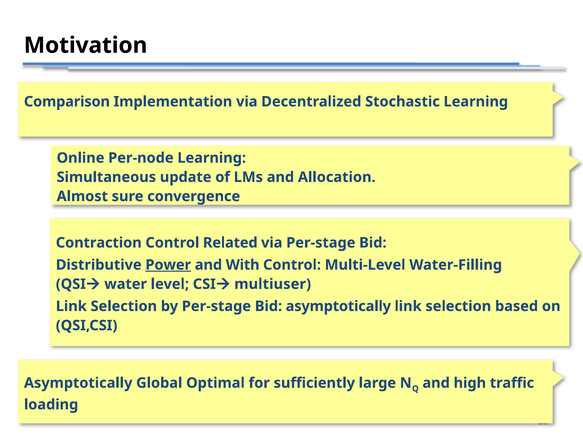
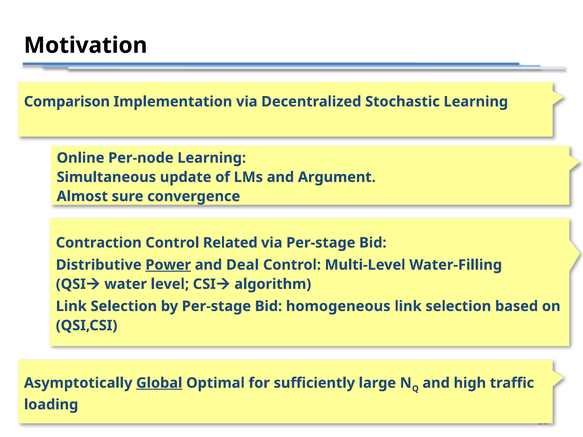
Allocation: Allocation -> Argument (337, 177)
With: With -> Deal (243, 265)
multiuser: multiuser -> algorithm (273, 284)
Bid asymptotically: asymptotically -> homogeneous (338, 306)
Global underline: none -> present (159, 383)
